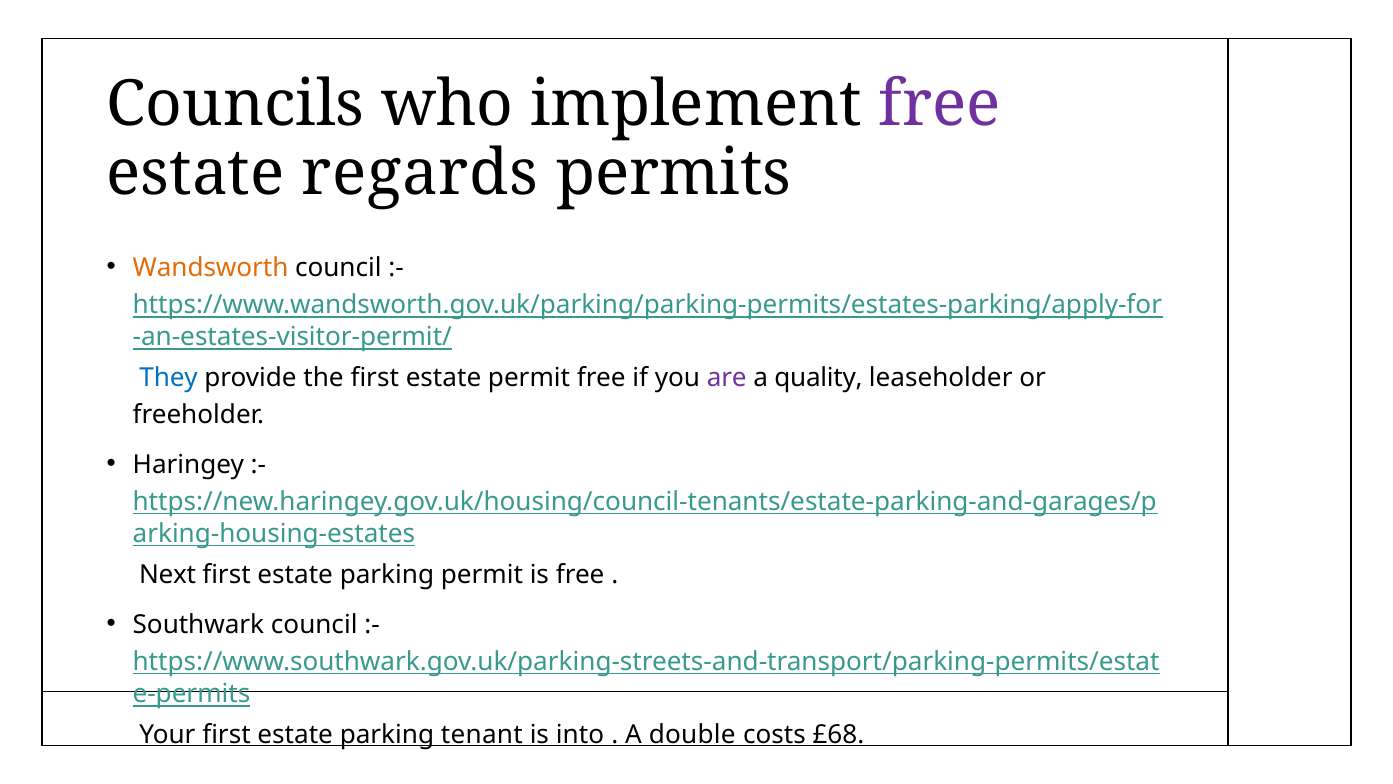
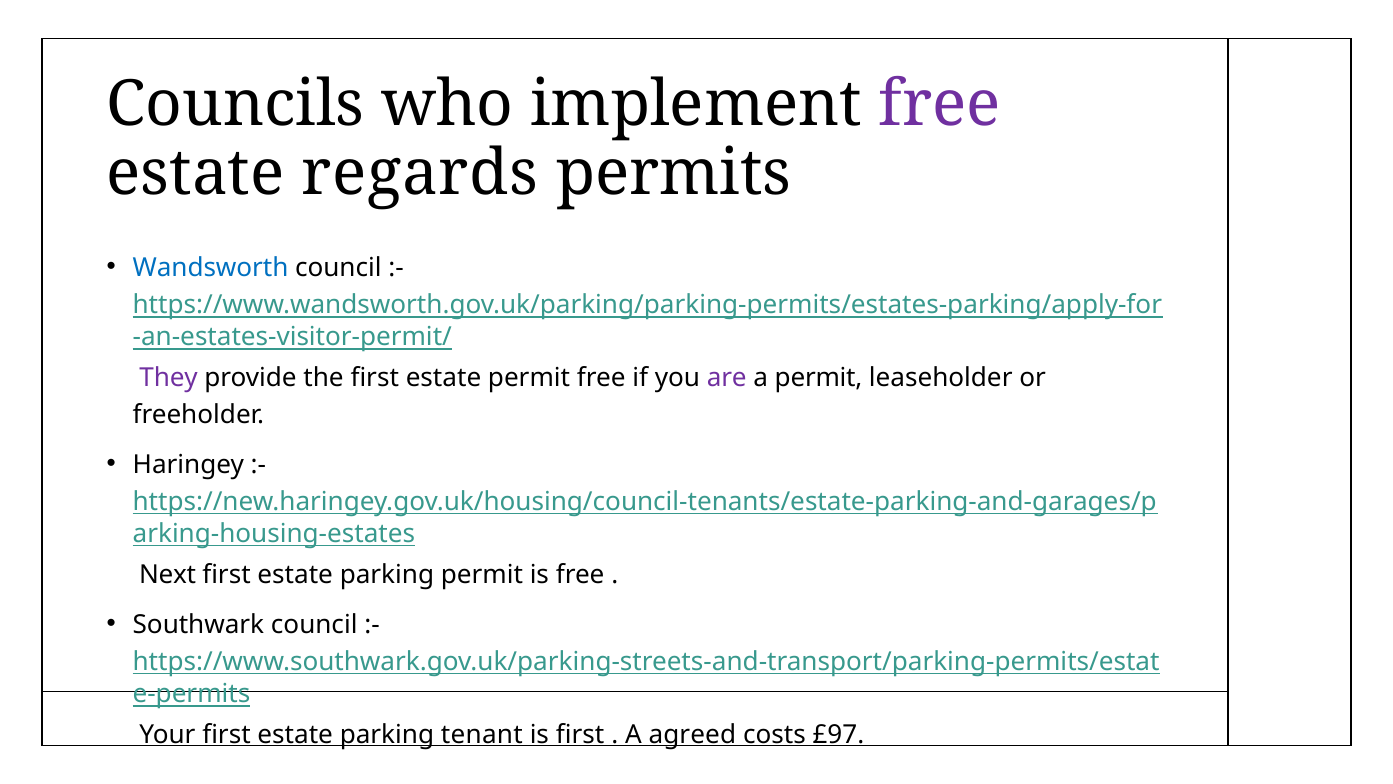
Wandsworth colour: orange -> blue (211, 268)
They colour: blue -> purple (169, 378)
a quality: quality -> permit (819, 378)
is into: into -> first (580, 735)
double: double -> agreed (692, 735)
£68: £68 -> £97 (838, 735)
